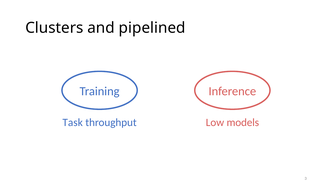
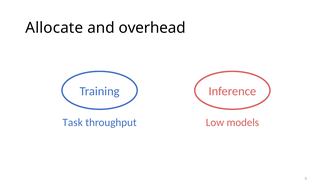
Clusters: Clusters -> Allocate (54, 28)
pipelined: pipelined -> overhead (152, 28)
